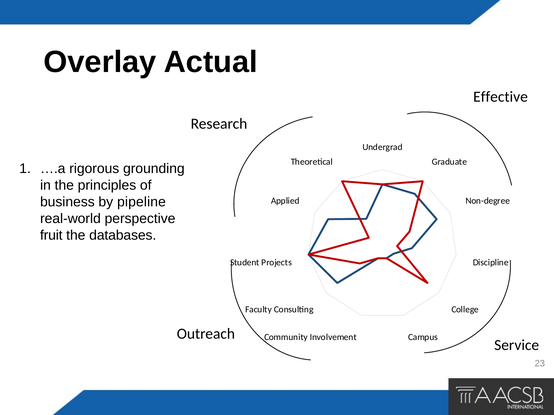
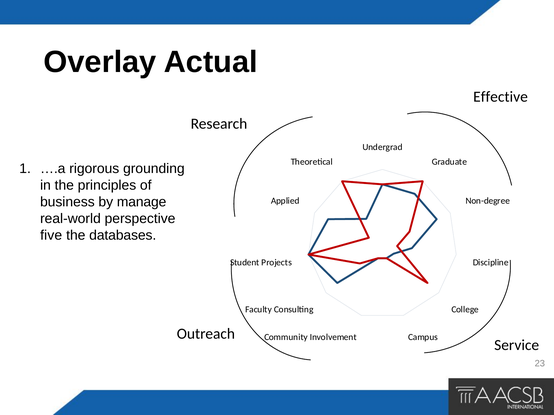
pipeline: pipeline -> manage (142, 202)
fruit: fruit -> five (51, 235)
